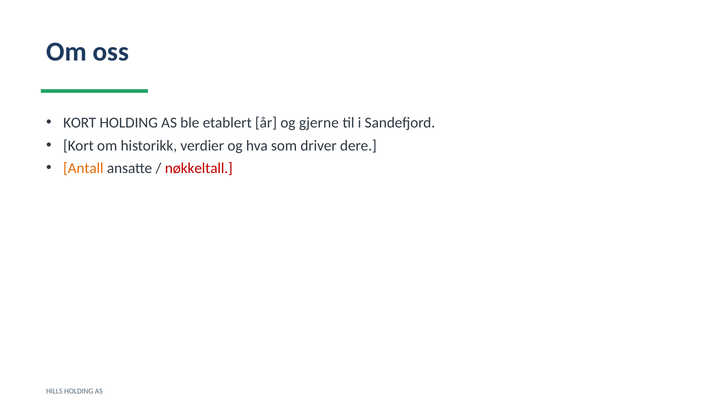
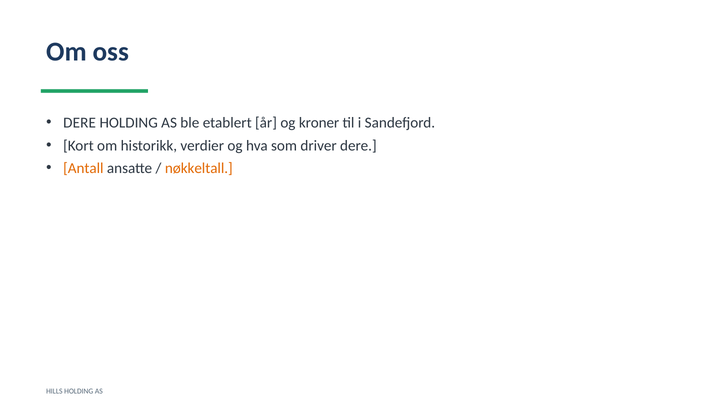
KORT: KORT -> DERE (80, 123)
gjerne: gjerne -> kroner (319, 123)
nøkkeltall colour: red -> orange (199, 168)
